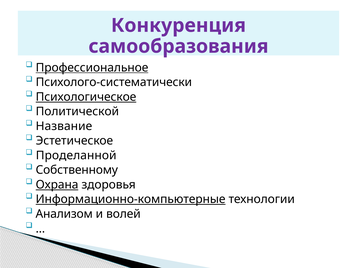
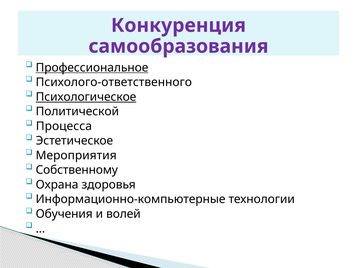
Психолого-систематически: Психолого-систематически -> Психолого-ответственного (114, 82)
Название: Название -> Процесса (64, 126)
Проделанной: Проделанной -> Мероприятия (76, 155)
Охрана underline: present -> none (57, 185)
Информационно-компьютерные underline: present -> none (131, 199)
Анализом: Анализом -> Обучения (64, 214)
